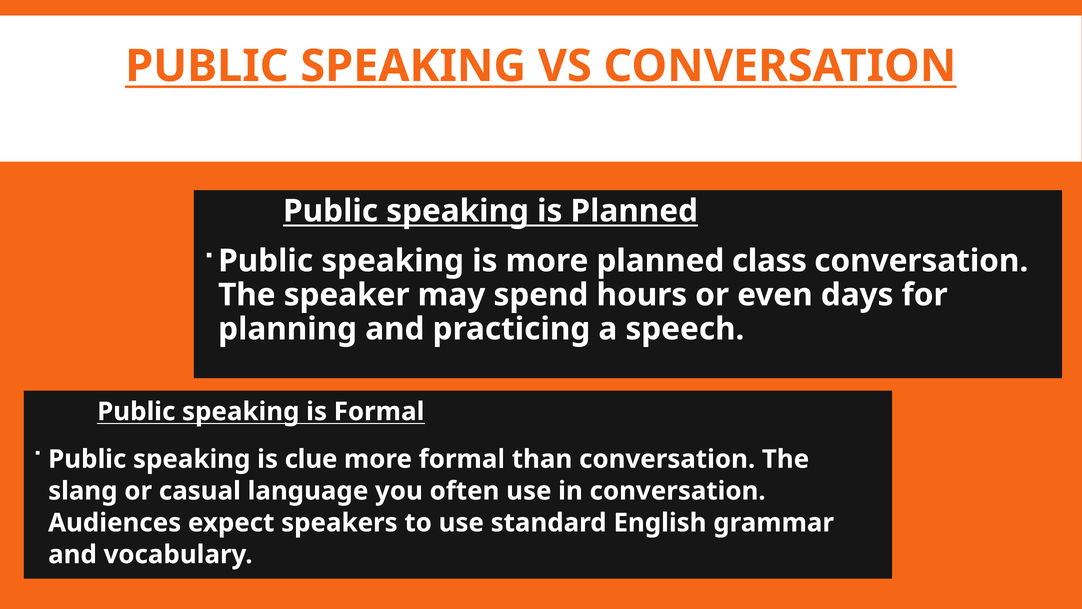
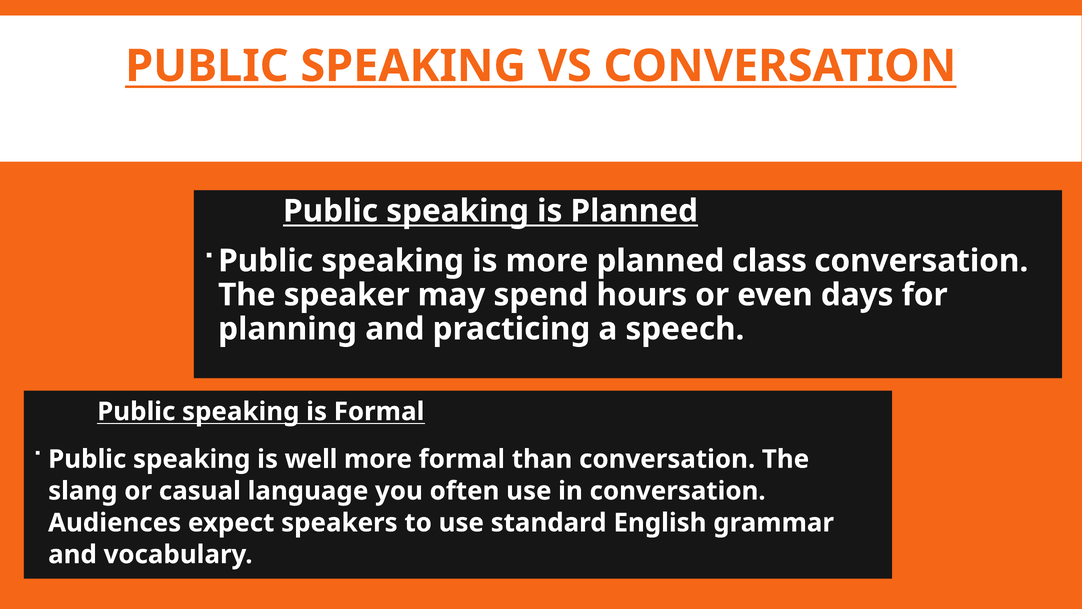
clue: clue -> well (311, 459)
